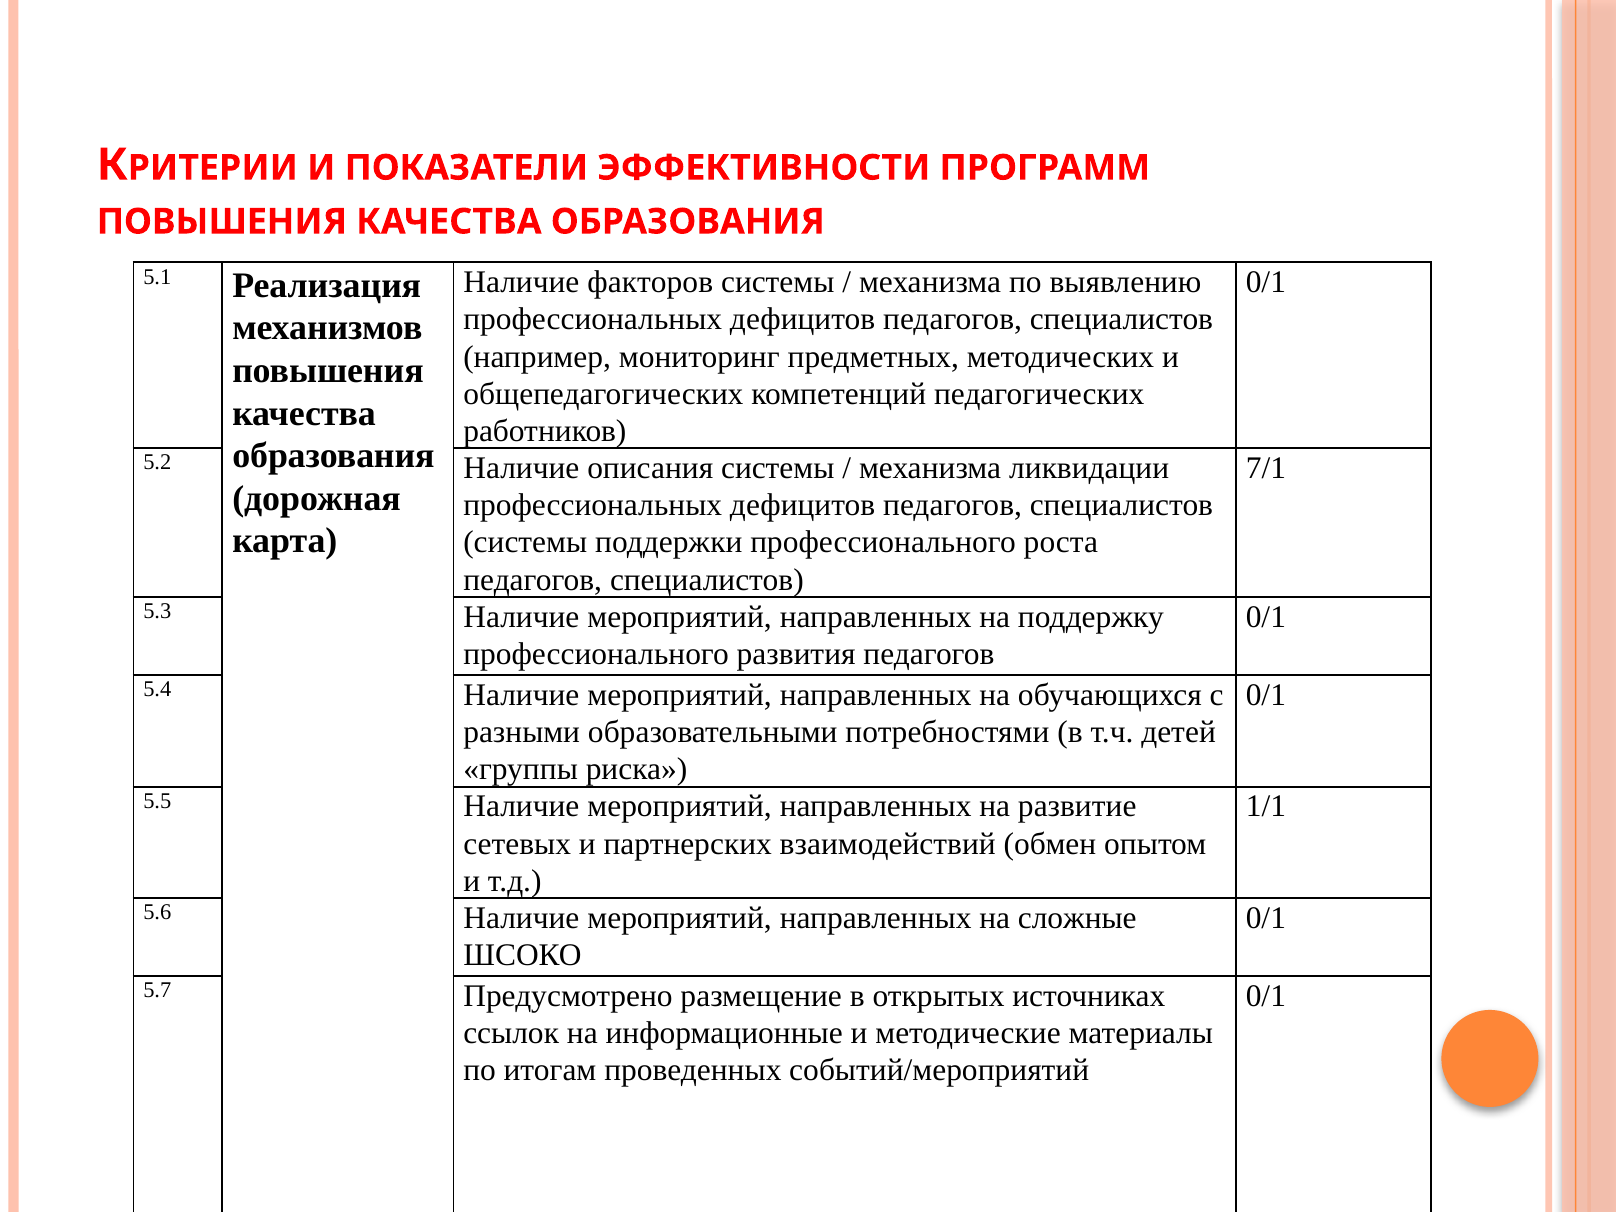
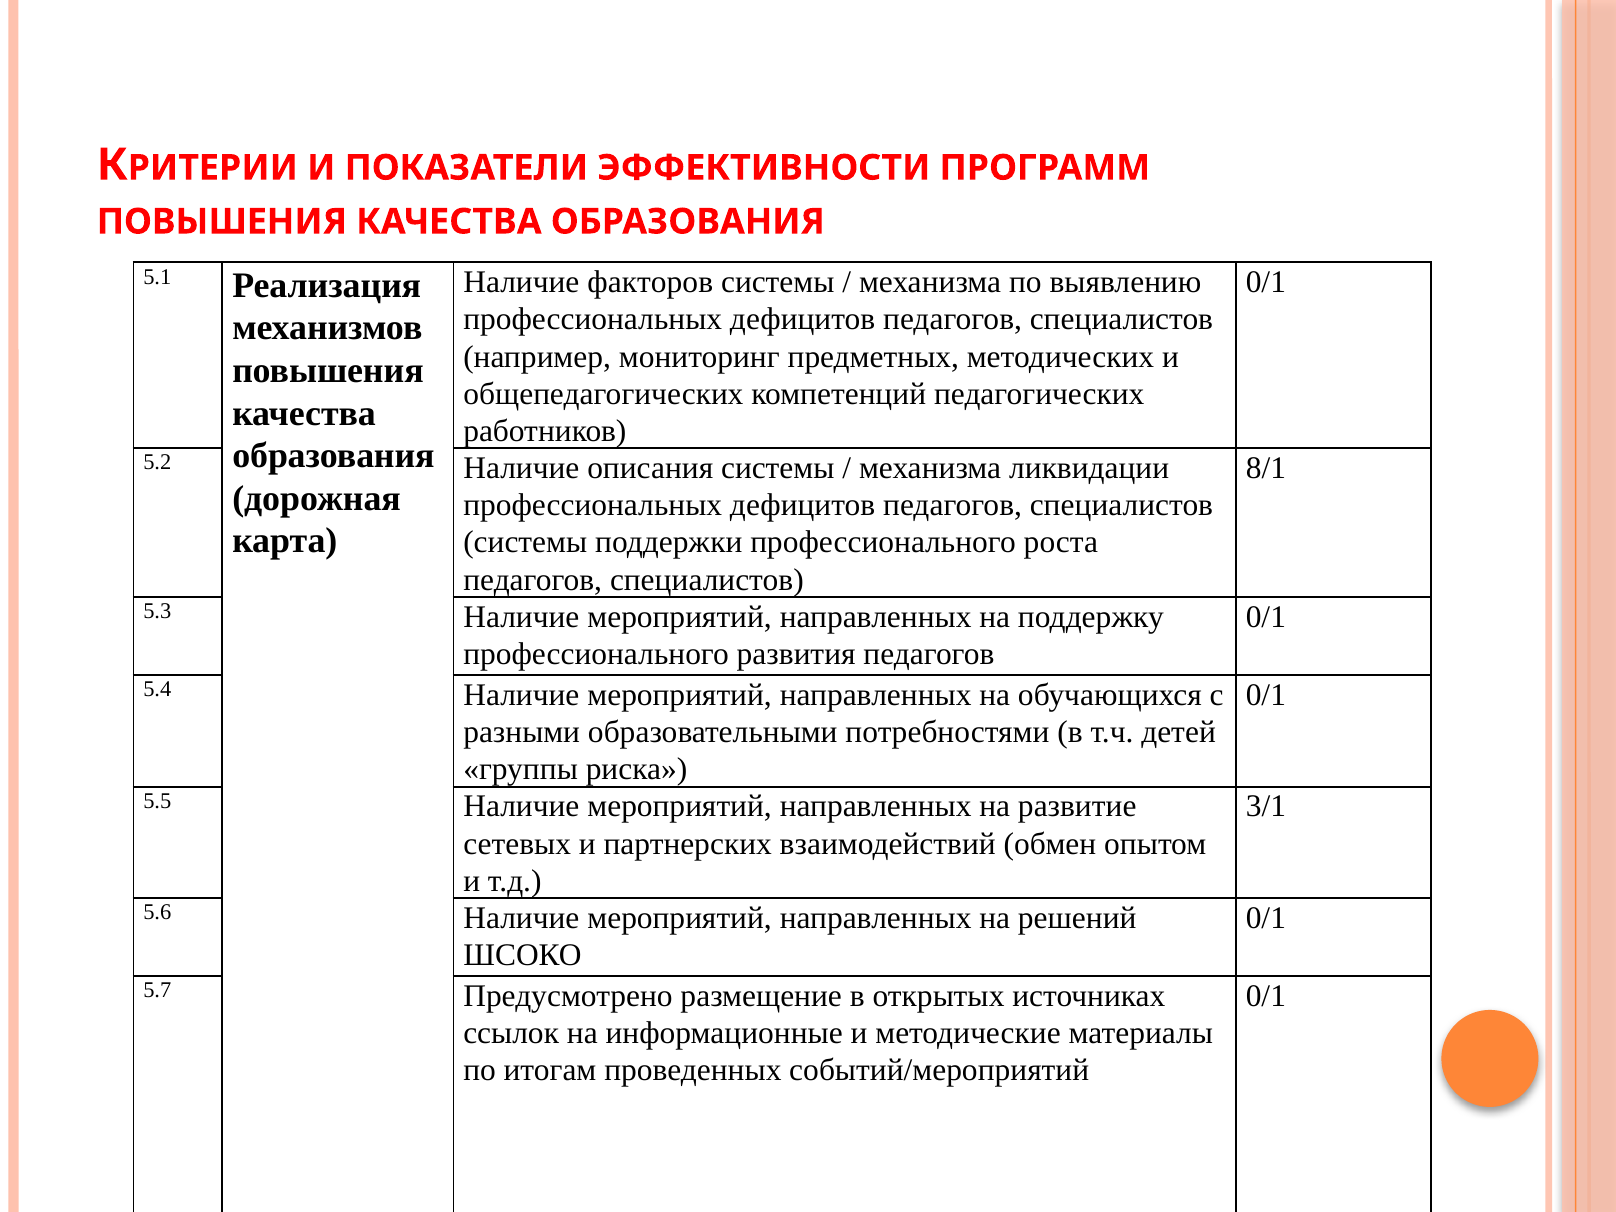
7/1: 7/1 -> 8/1 (1266, 468)
1/1: 1/1 -> 3/1 (1266, 807)
сложные: сложные -> решений (1077, 918)
